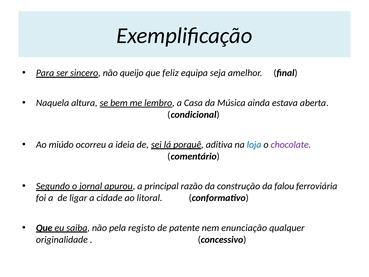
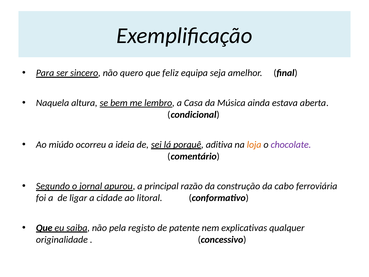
queijo: queijo -> quero (132, 73)
loja colour: blue -> orange (254, 144)
falou: falou -> cabo (284, 186)
enunciação: enunciação -> explicativas (244, 228)
